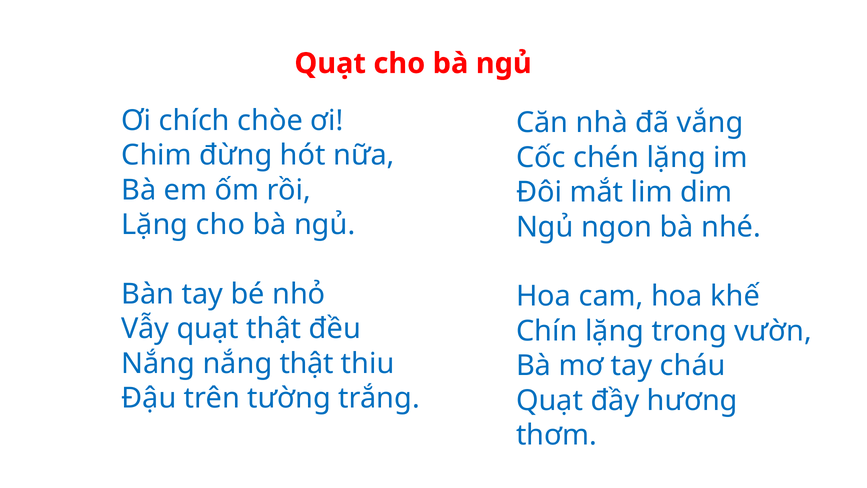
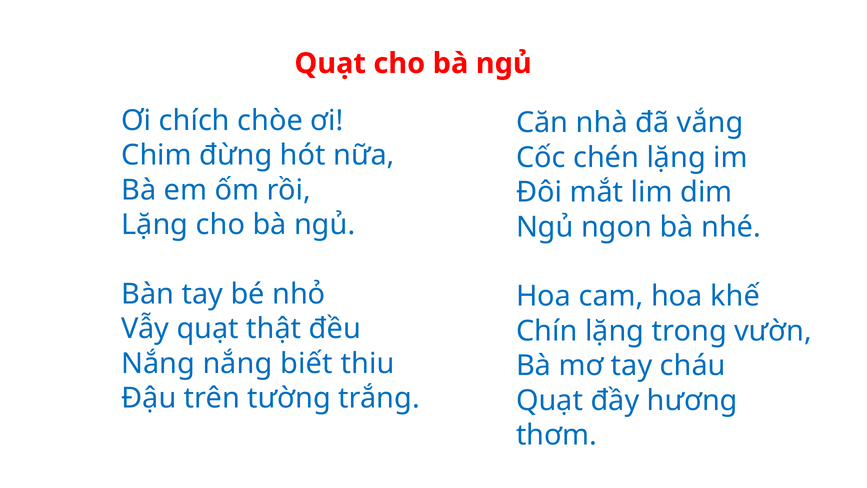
nắng thật: thật -> biết (306, 363)
